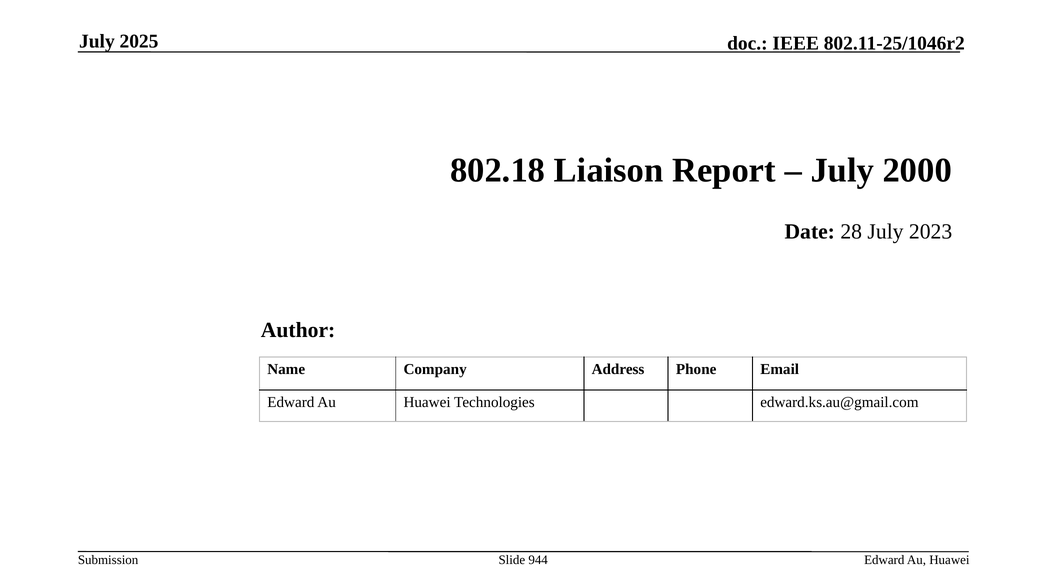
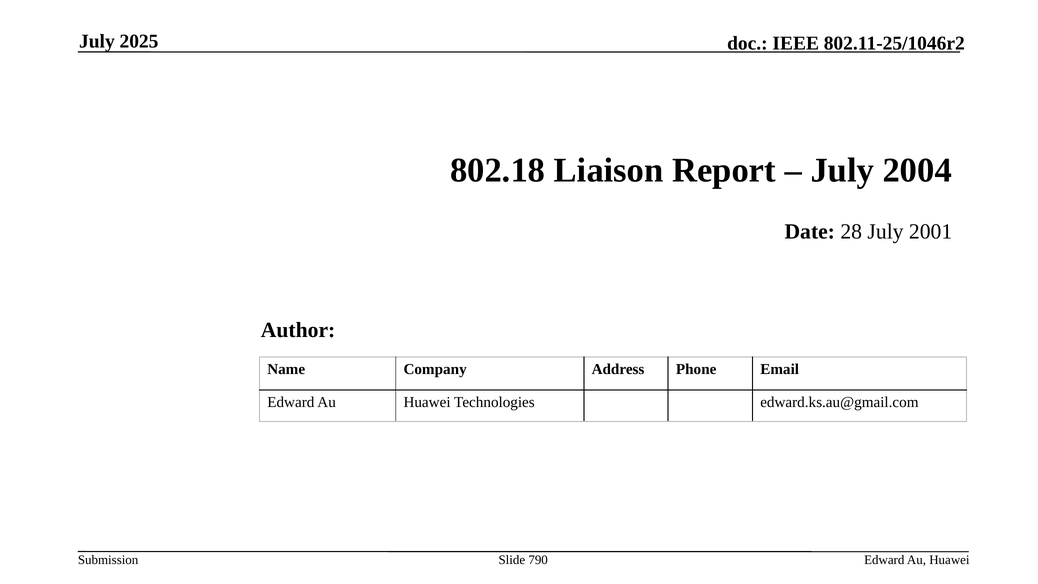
2000: 2000 -> 2004 (917, 170)
2023: 2023 -> 2001 (931, 231)
944: 944 -> 790 (538, 560)
